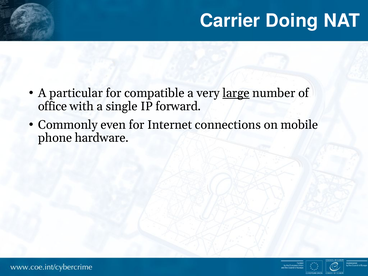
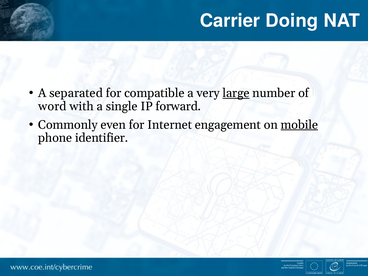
particular: particular -> separated (76, 93)
office: office -> word (52, 106)
connections: connections -> engagement (228, 125)
mobile underline: none -> present (299, 125)
hardware: hardware -> identifier (102, 138)
